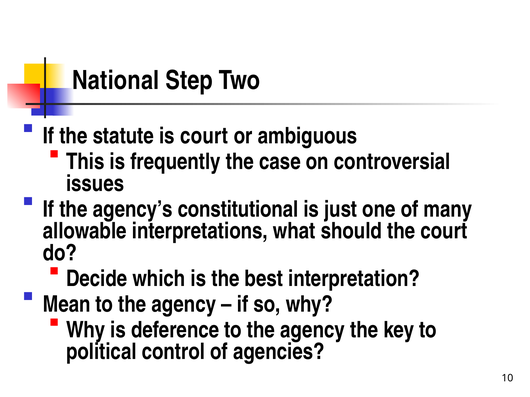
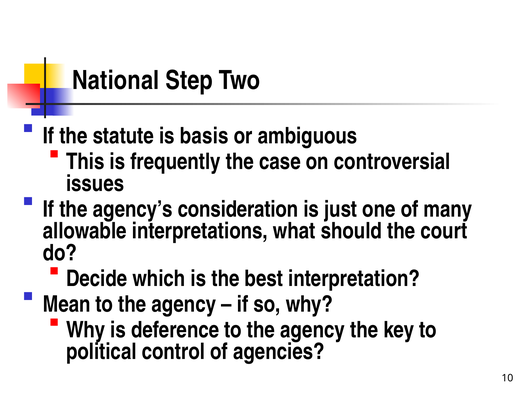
is court: court -> basis (204, 136)
constitutional: constitutional -> consideration (238, 210)
